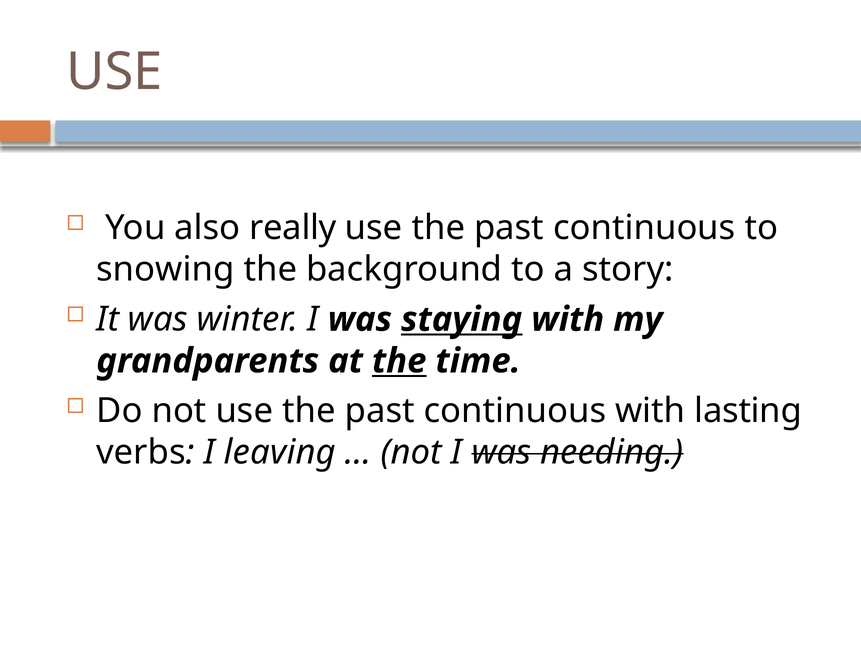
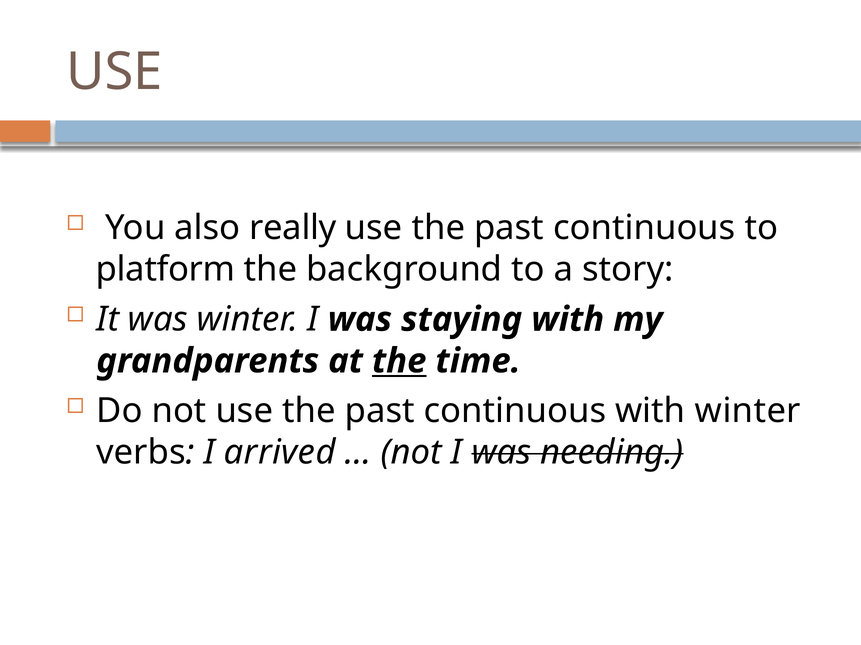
snowing: snowing -> platform (166, 270)
staying underline: present -> none (462, 320)
with lasting: lasting -> winter (748, 411)
leaving: leaving -> arrived (280, 453)
